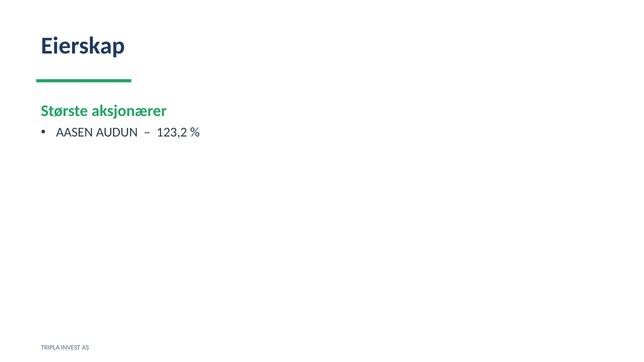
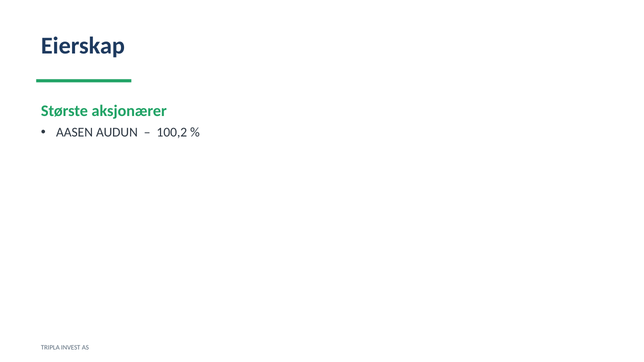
123,2: 123,2 -> 100,2 (172, 132)
